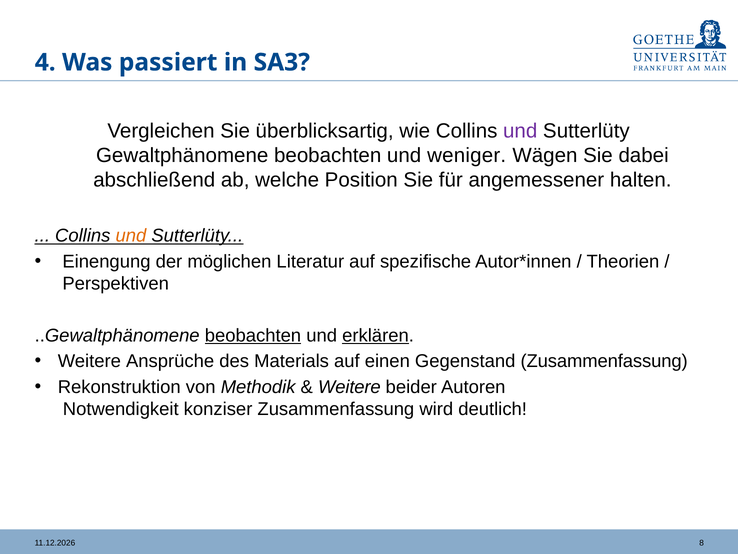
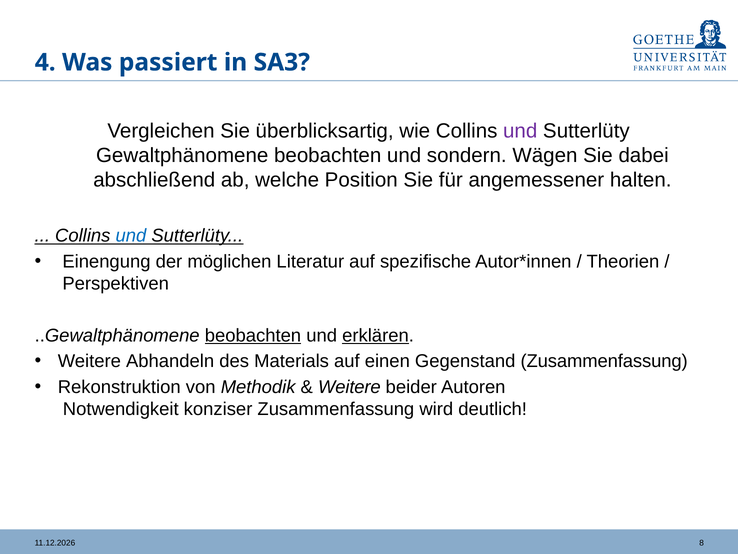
weniger: weniger -> sondern (467, 155)
und colour: orange -> blue (131, 236)
Ansprüche: Ansprüche -> Abhandeln (170, 361)
